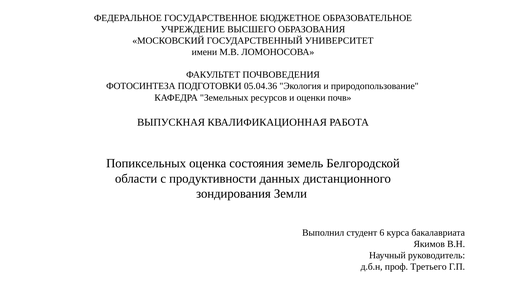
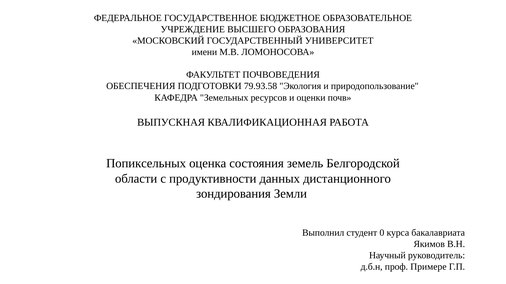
ФОТОСИНТЕЗА: ФОТОСИНТЕЗА -> ОБЕСПЕЧЕНИЯ (141, 86)
05.04.36: 05.04.36 -> 79.93.58 (261, 86)
6: 6 -> 0 (382, 233)
Третьего: Третьего -> Примере (428, 267)
